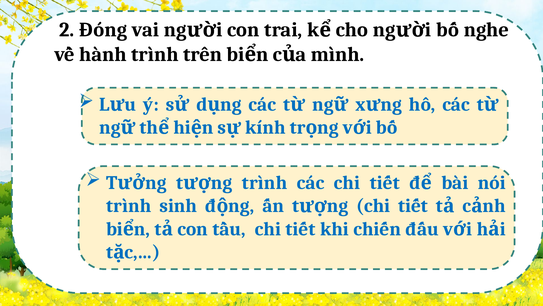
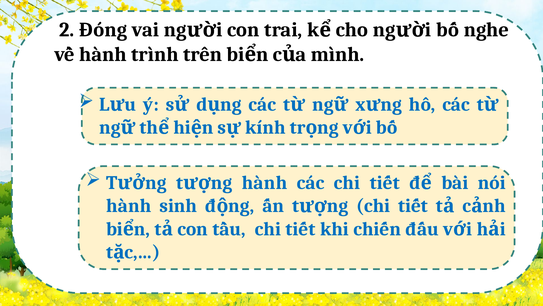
trình: trình -> hành (265, 182)
trình: trình -> hành (129, 206)
